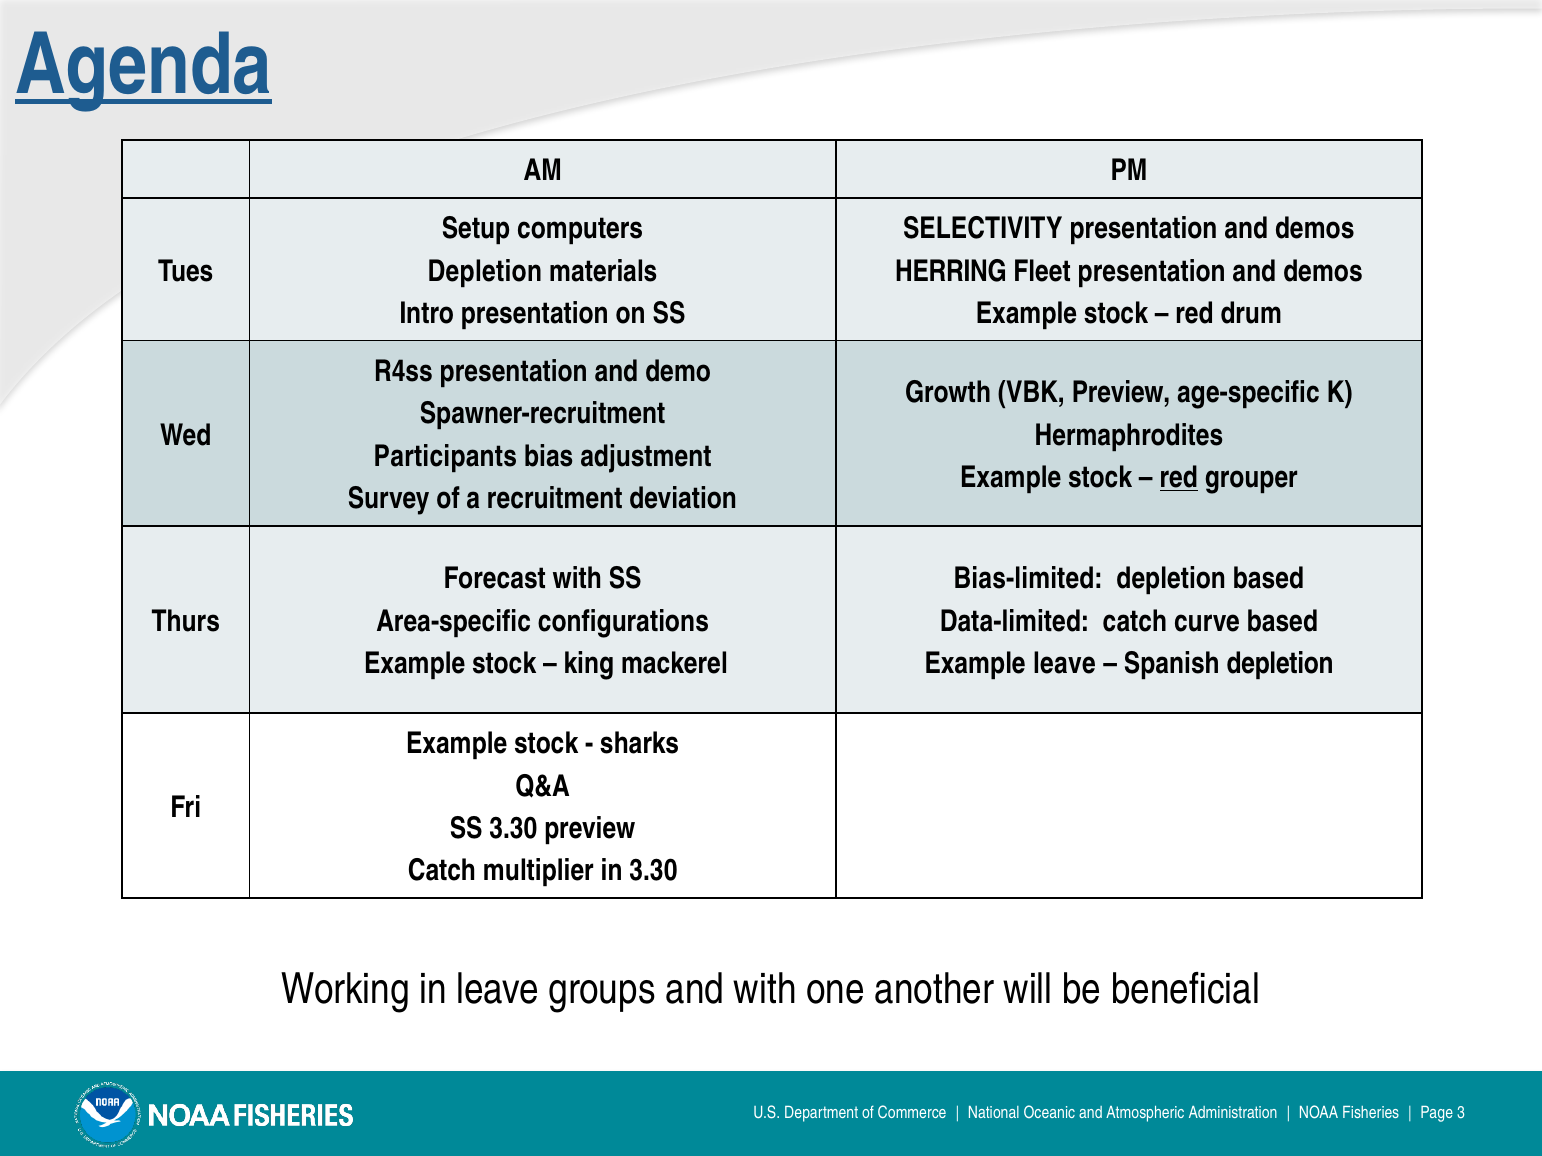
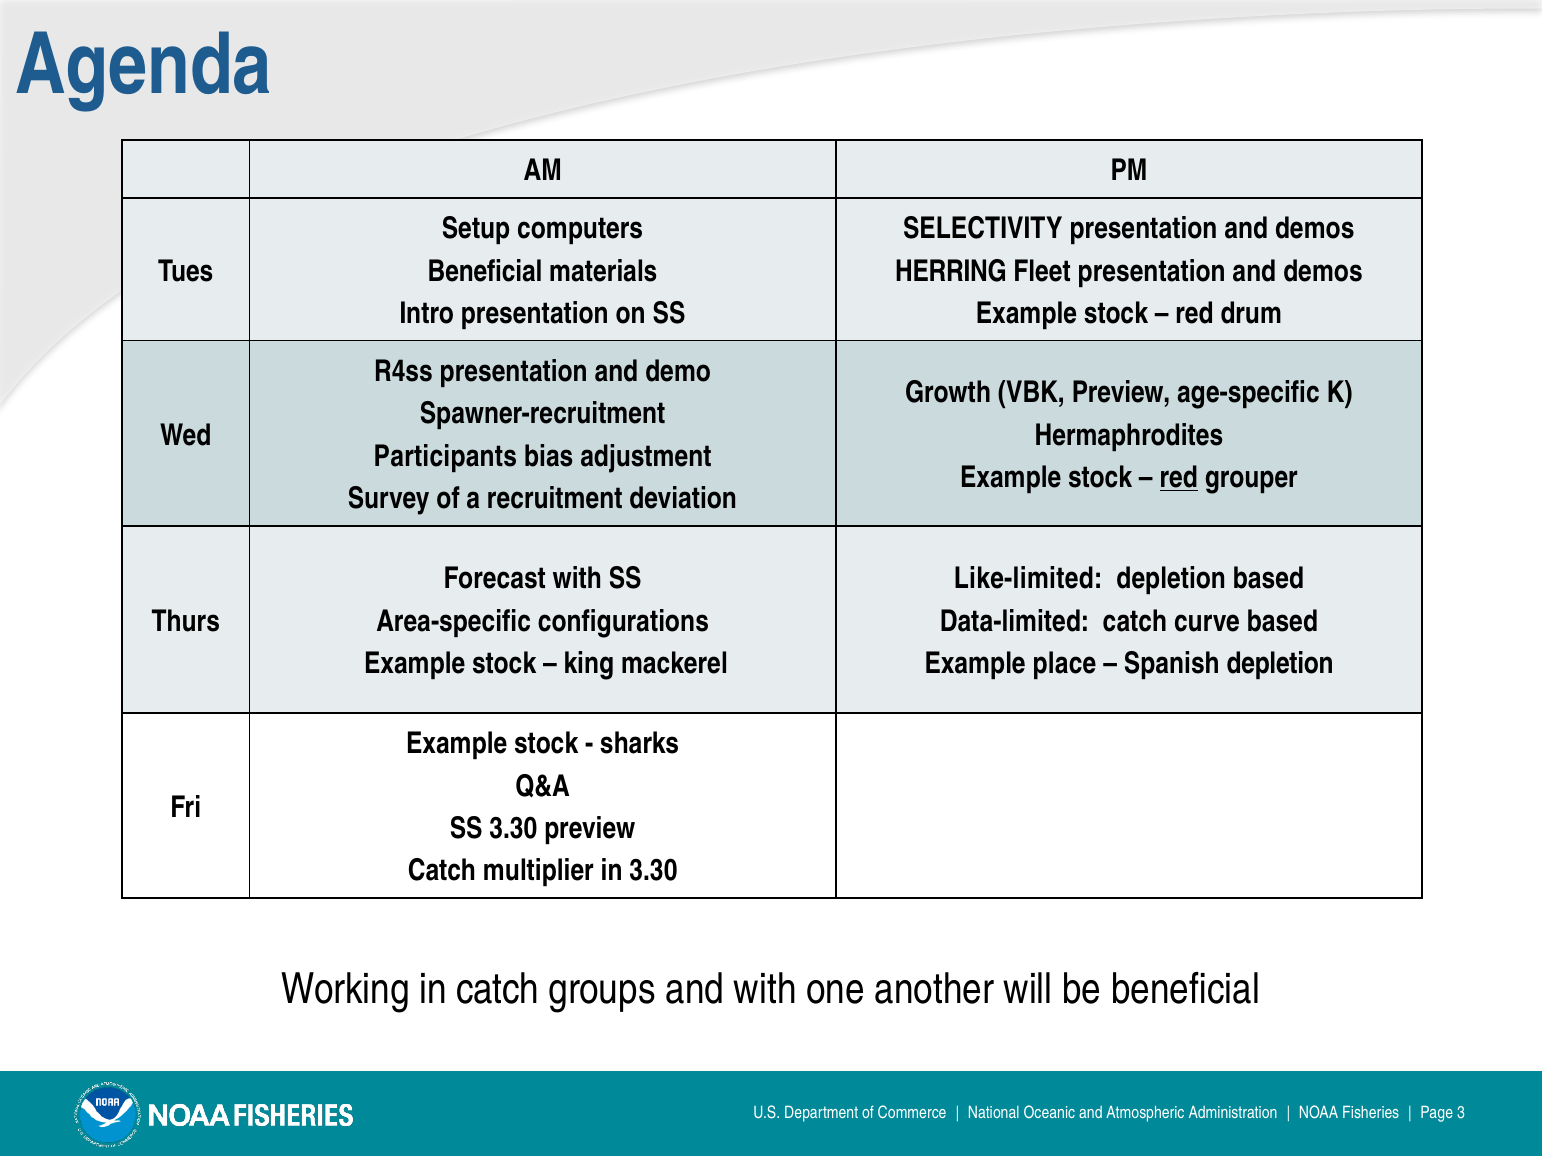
Agenda underline: present -> none (144, 65)
Depletion: Depletion -> Beneficial (485, 271)
Bias-limited: Bias-limited -> Like-limited (1028, 579)
Example leave: leave -> place (1064, 664)
in leave: leave -> catch (498, 989)
